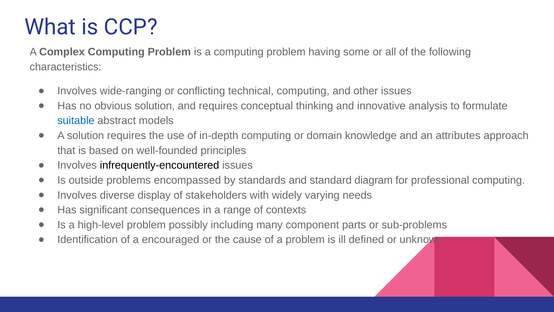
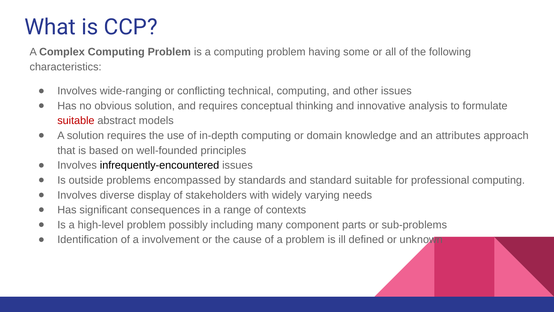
suitable colour: blue -> red (76, 121)
standard diagram: diagram -> suitable (374, 180)
encouraged: encouraged -> involvement (171, 239)
